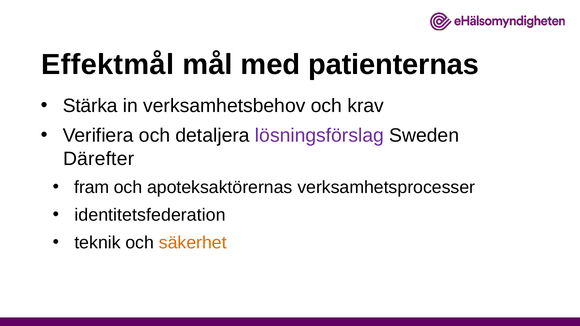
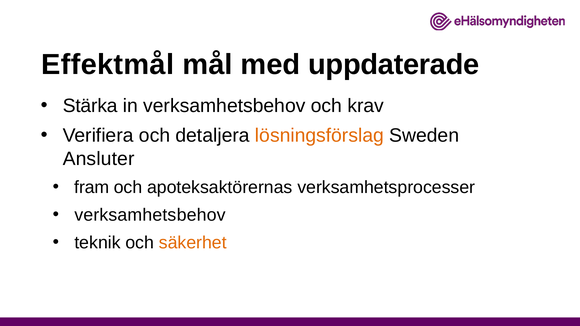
patienternas: patienternas -> uppdaterade (394, 65)
lösningsförslag colour: purple -> orange (319, 136)
Därefter: Därefter -> Ansluter (99, 159)
identitetsfederation: identitetsfederation -> verksamhetsbehov (150, 215)
